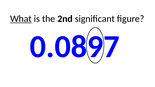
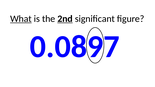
2nd underline: none -> present (65, 19)
